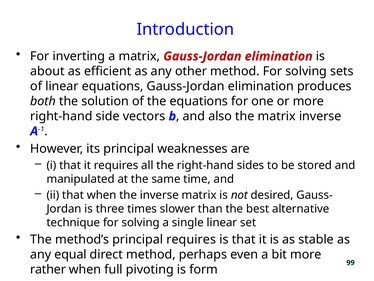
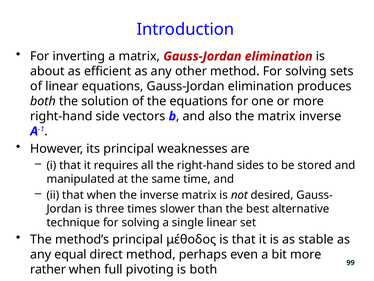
principal requires: requires -> μέθοδος (191, 239)
is form: form -> both (204, 269)
